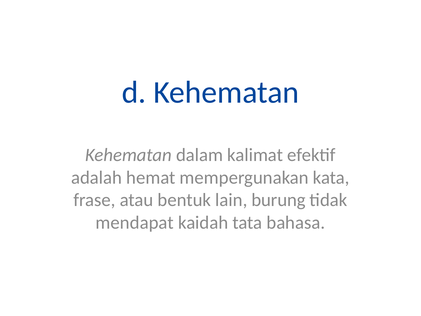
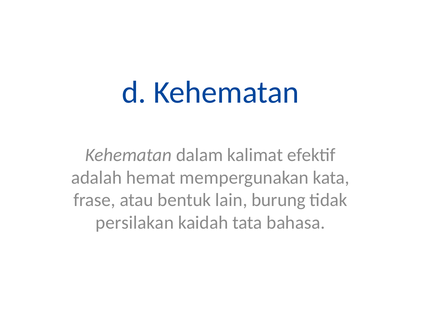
mendapat: mendapat -> persilakan (135, 222)
